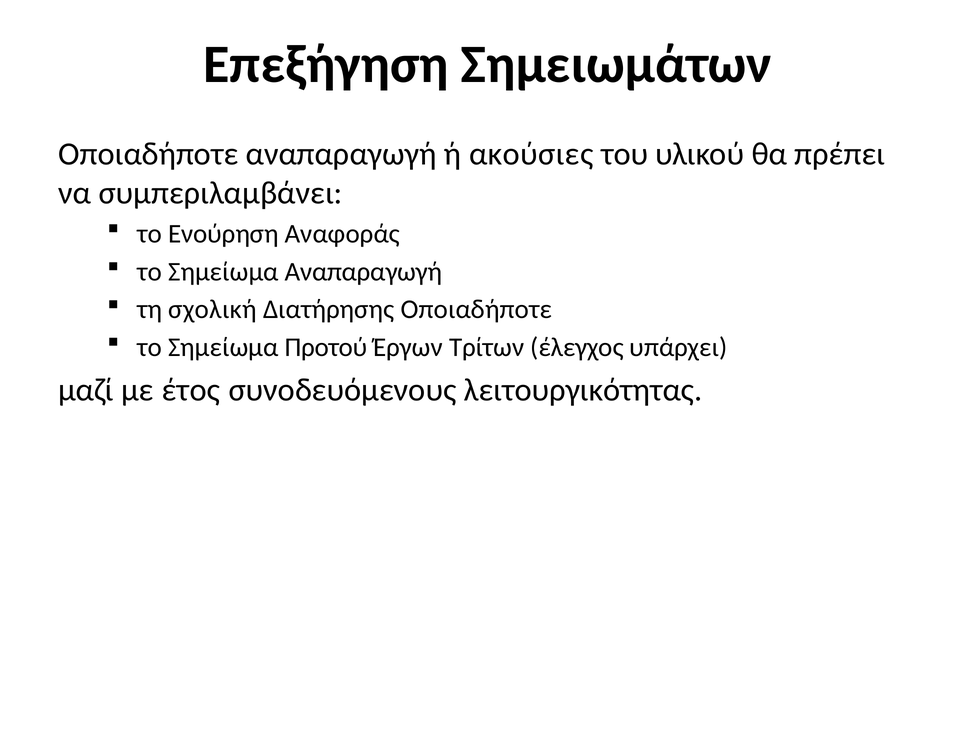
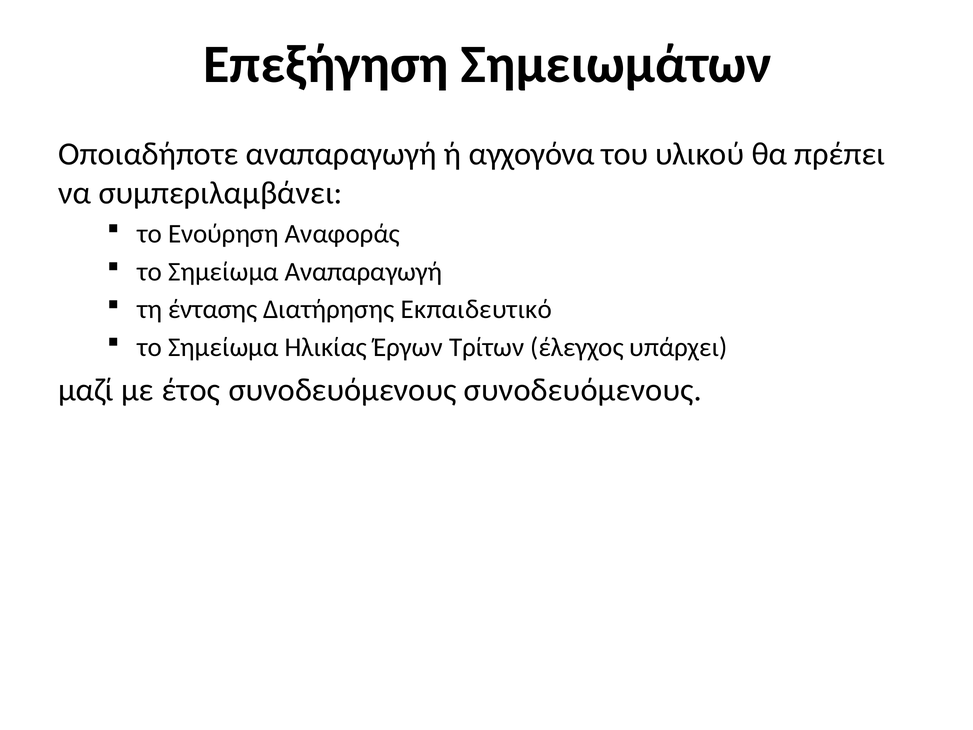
ακούσιες: ακούσιες -> αγχογόνα (532, 154)
σχολική: σχολική -> έντασης (213, 309)
Διατήρησης Οποιαδήποτε: Οποιαδήποτε -> Εκπαιδευτικό (476, 309)
Προτού: Προτού -> Ηλικίας (326, 347)
συνοδευόμενους λειτουργικότητας: λειτουργικότητας -> συνοδευόμενους (583, 390)
